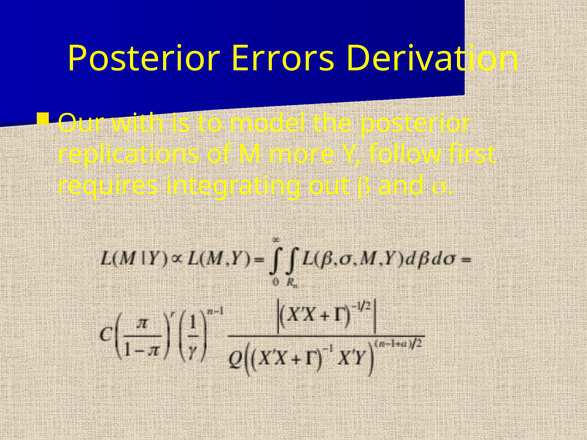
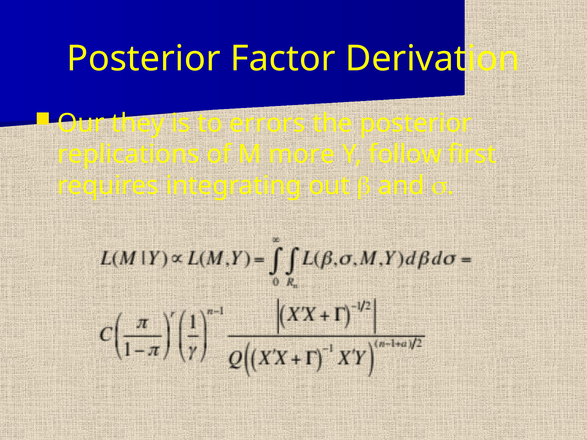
Errors: Errors -> Factor (283, 59)
with: with -> they (138, 123)
model: model -> errors (267, 123)
